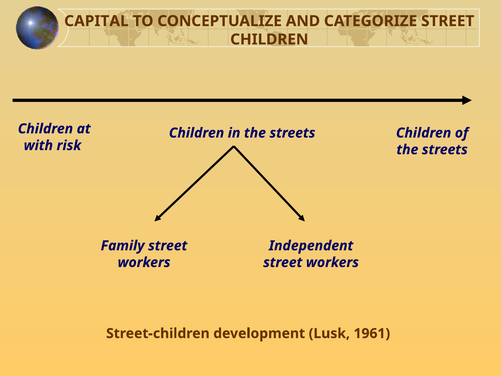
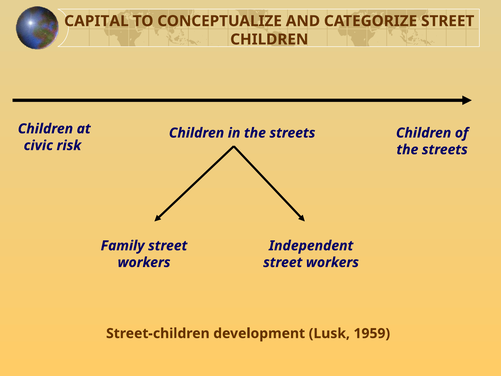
with: with -> civic (38, 145)
1961: 1961 -> 1959 (372, 333)
